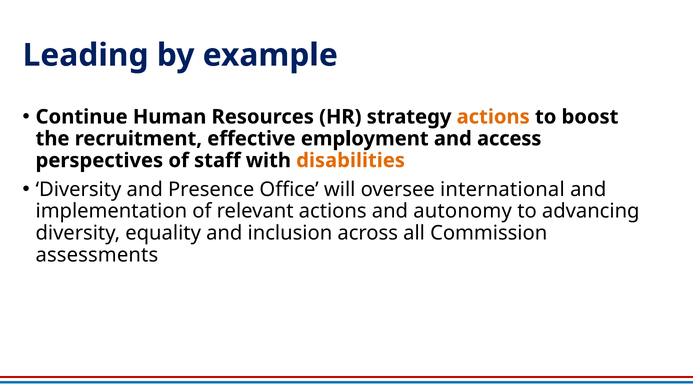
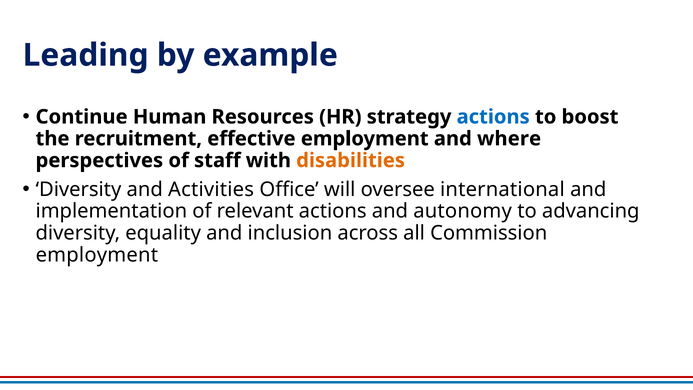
actions colour: orange -> blue (493, 117)
access: access -> where (509, 139)
Presence: Presence -> Activities (211, 189)
assessments: assessments -> employment (97, 255)
